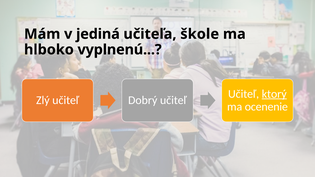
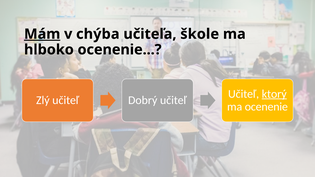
Mám underline: none -> present (42, 34)
jediná: jediná -> chýba (98, 34)
hlboko vyplnenú: vyplnenú -> ocenenie (120, 50)
